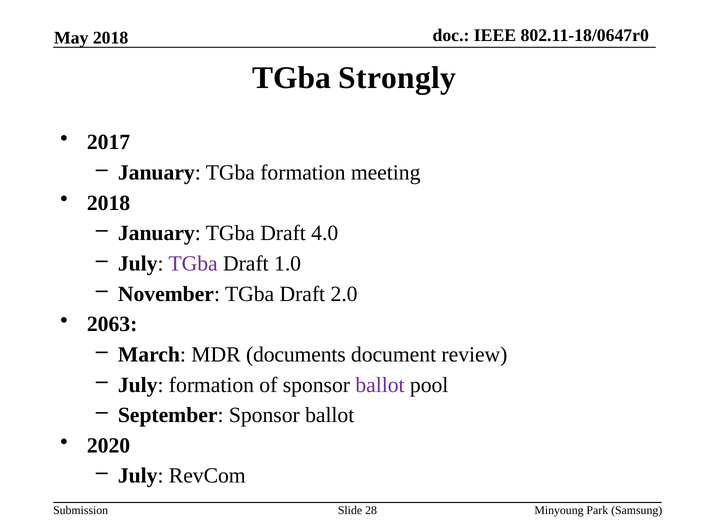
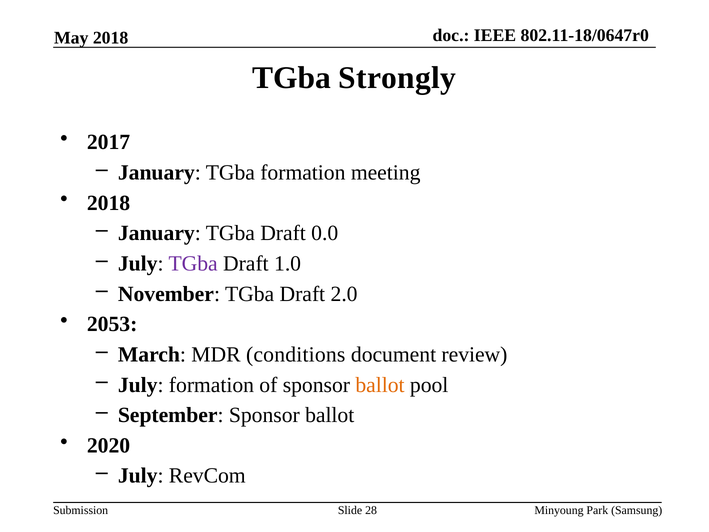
4.0: 4.0 -> 0.0 (325, 233)
2063: 2063 -> 2053 (112, 324)
documents: documents -> conditions (296, 354)
ballot colour: purple -> orange (380, 385)
